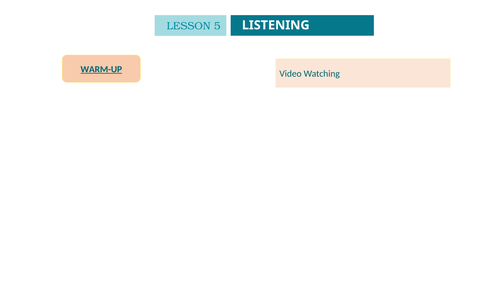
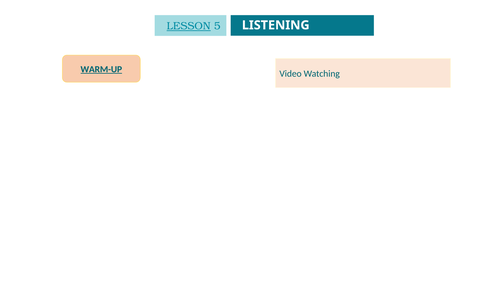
LESSON underline: none -> present (189, 26)
